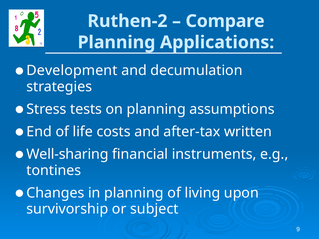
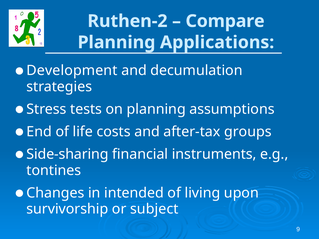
written: written -> groups (248, 132)
Well-sharing: Well-sharing -> Side-sharing (67, 154)
in planning: planning -> intended (134, 193)
